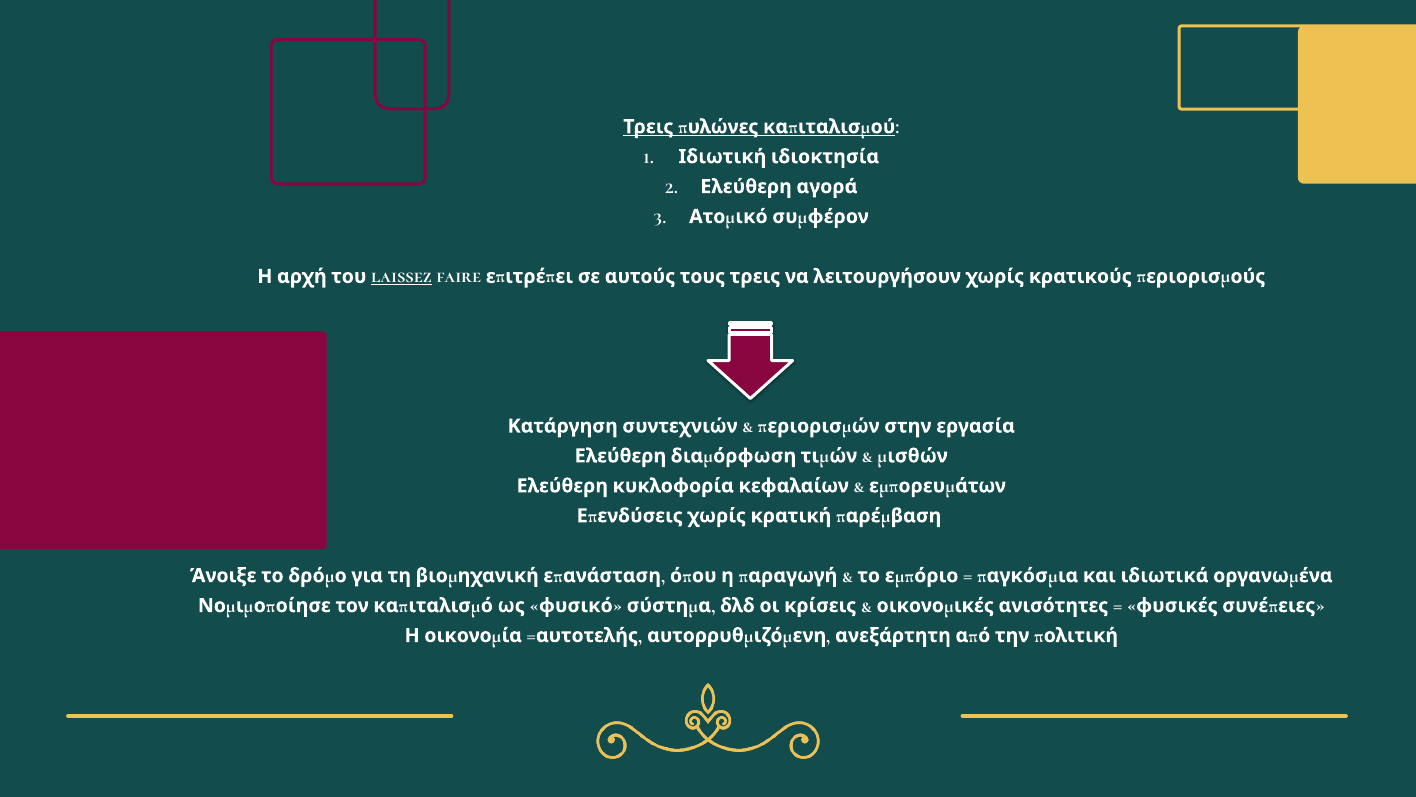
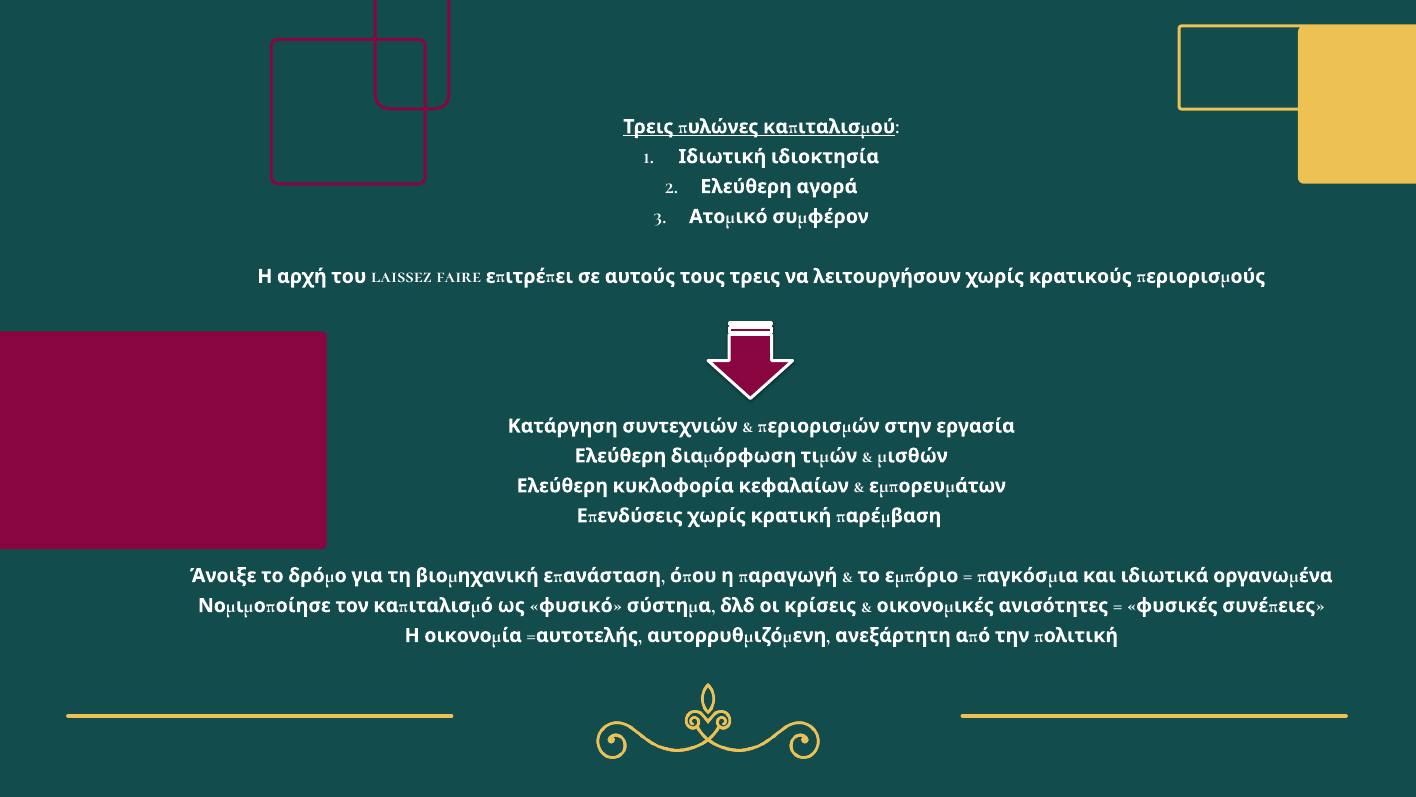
laissez underline: present -> none (401, 276)
